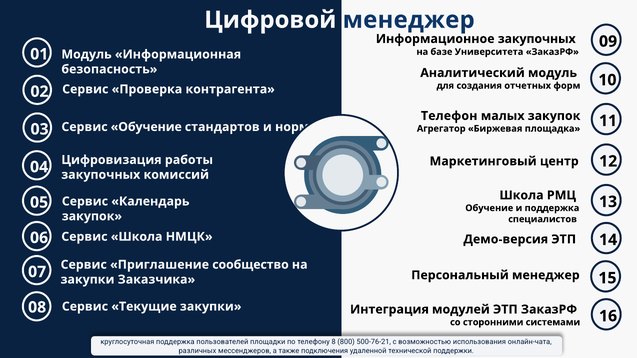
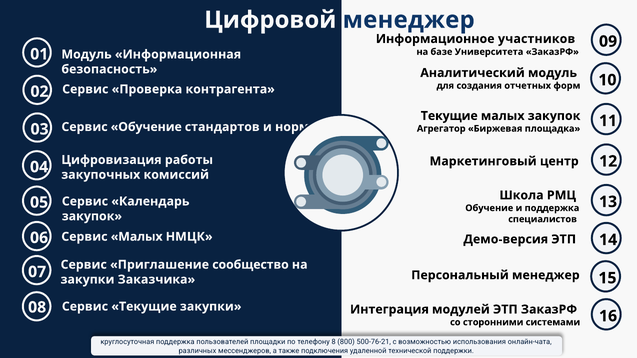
Информационное закупочных: закупочных -> участников (537, 39)
Телефон: Телефон -> Текущие (449, 116)
Сервис Школа: Школа -> Малых (137, 237)
